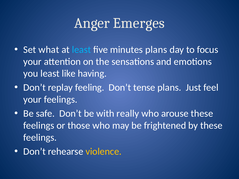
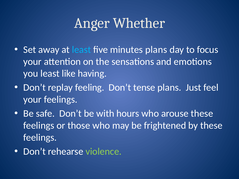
Emerges: Emerges -> Whether (139, 23)
what: what -> away (49, 50)
really: really -> hours (128, 114)
violence colour: yellow -> light green (104, 152)
